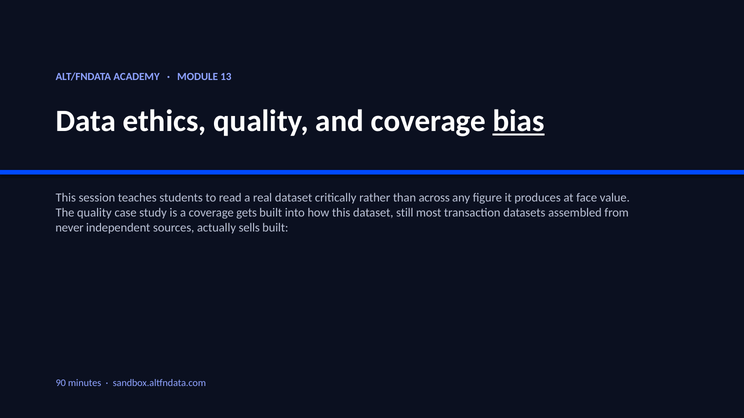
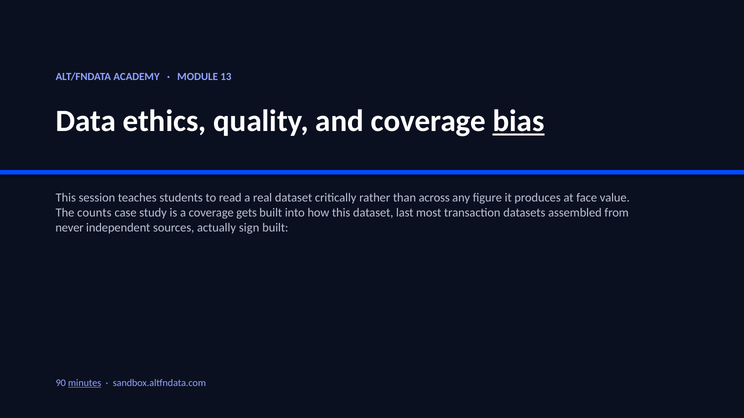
The quality: quality -> counts (94, 213)
still: still -> last (405, 213)
sells: sells -> sign (249, 228)
minutes underline: none -> present (85, 383)
